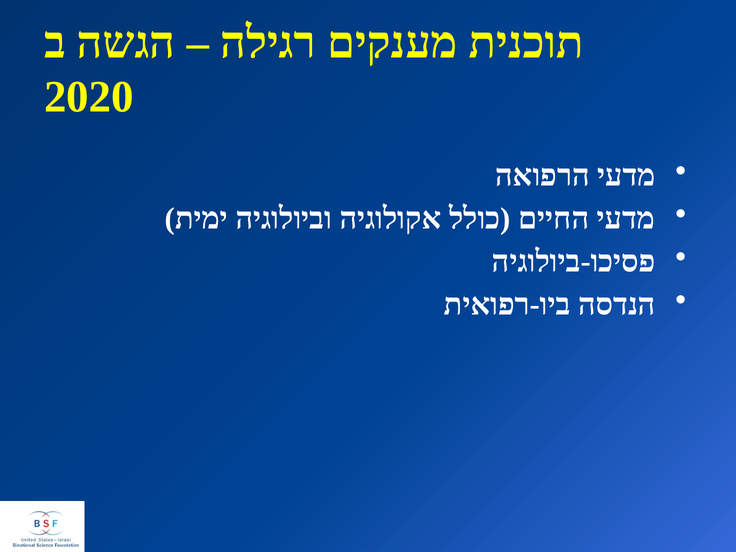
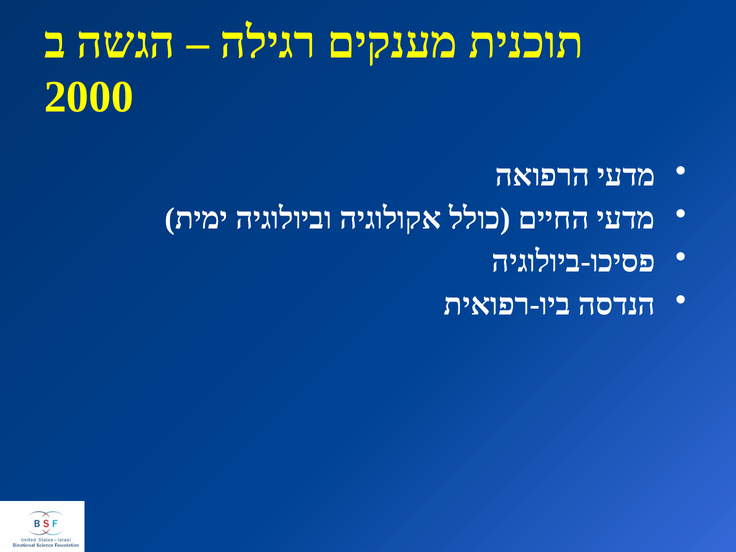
2020: 2020 -> 2000 (89, 97)
